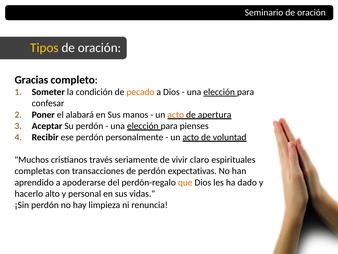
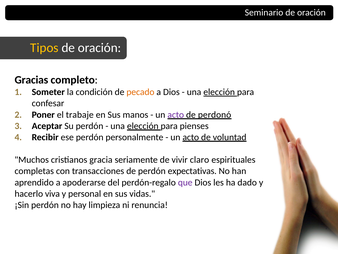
alabará: alabará -> trabaje (80, 114)
acto colour: orange -> purple (176, 114)
apertura: apertura -> perdonó (215, 114)
través: través -> gracia (101, 160)
que colour: orange -> purple (185, 182)
alto: alto -> viva (52, 193)
